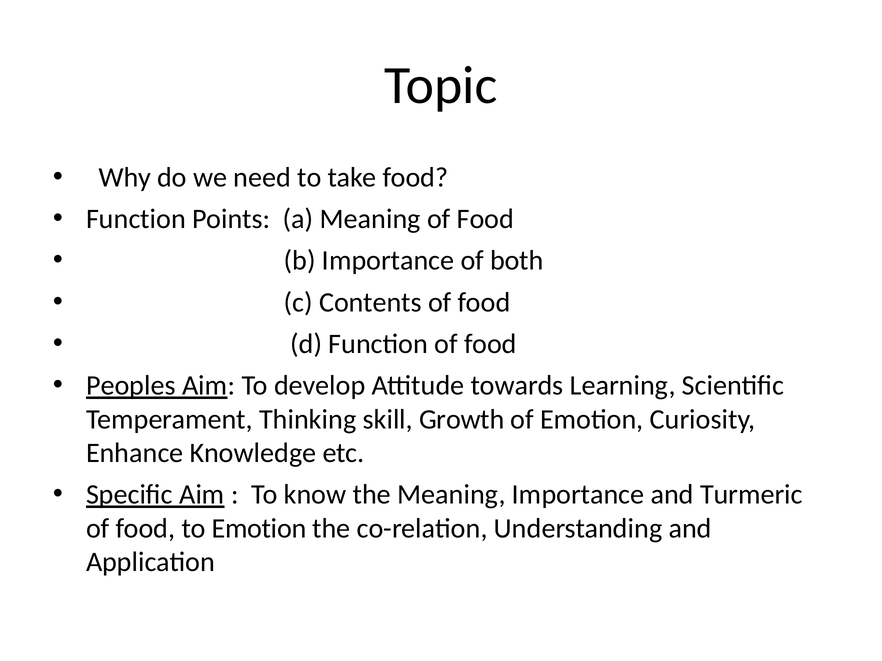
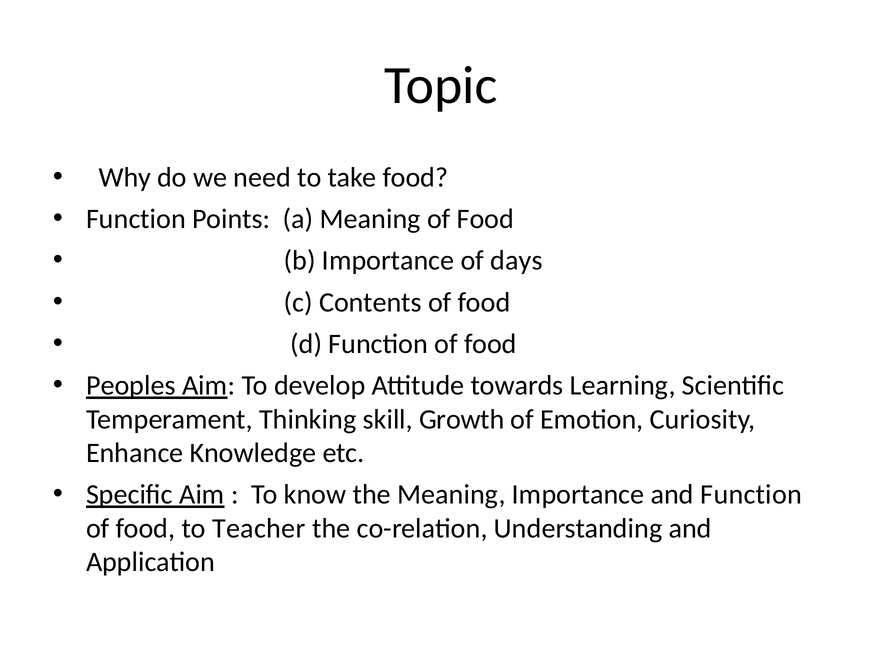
both: both -> days (517, 261)
and Turmeric: Turmeric -> Function (751, 495)
to Emotion: Emotion -> Teacher (259, 529)
